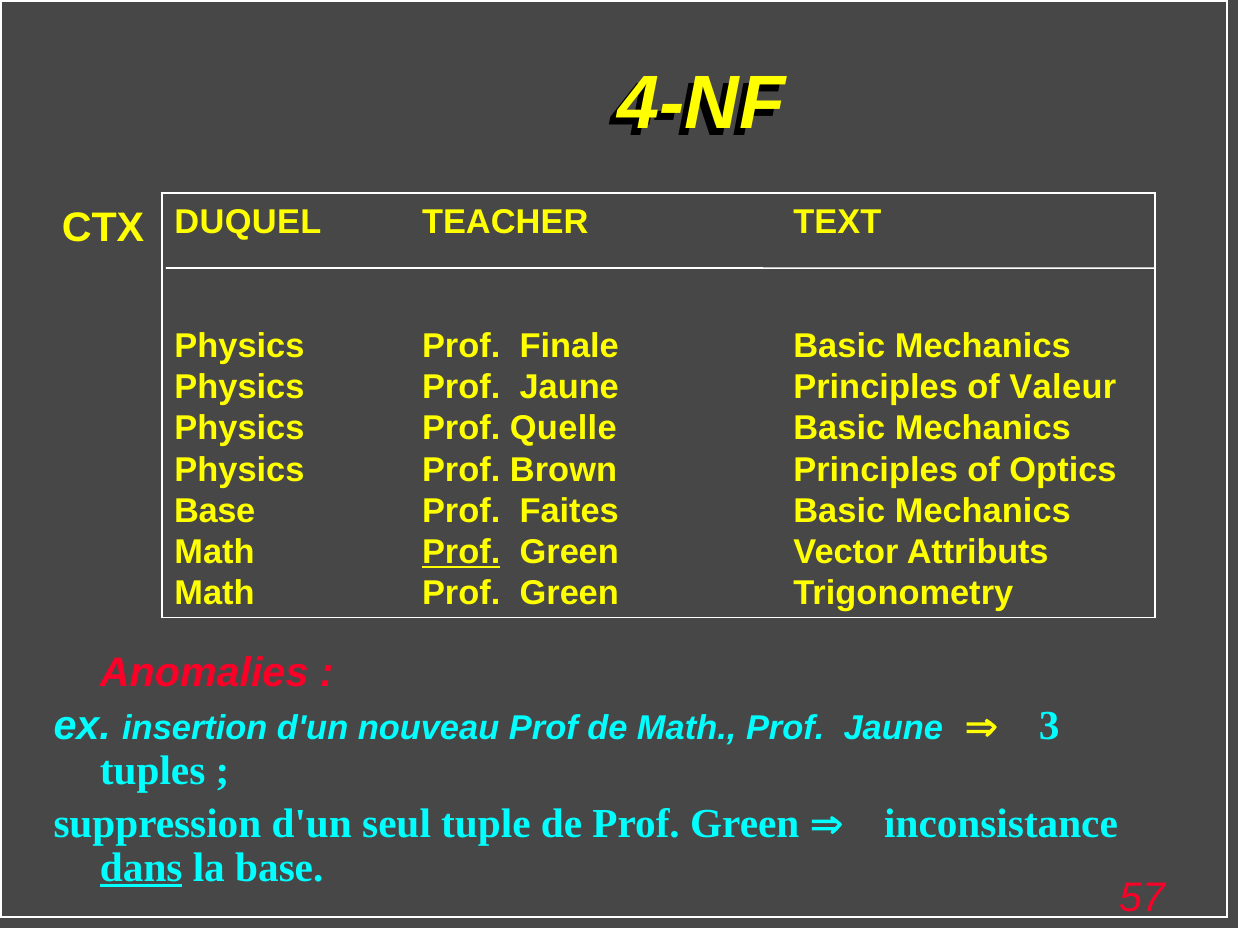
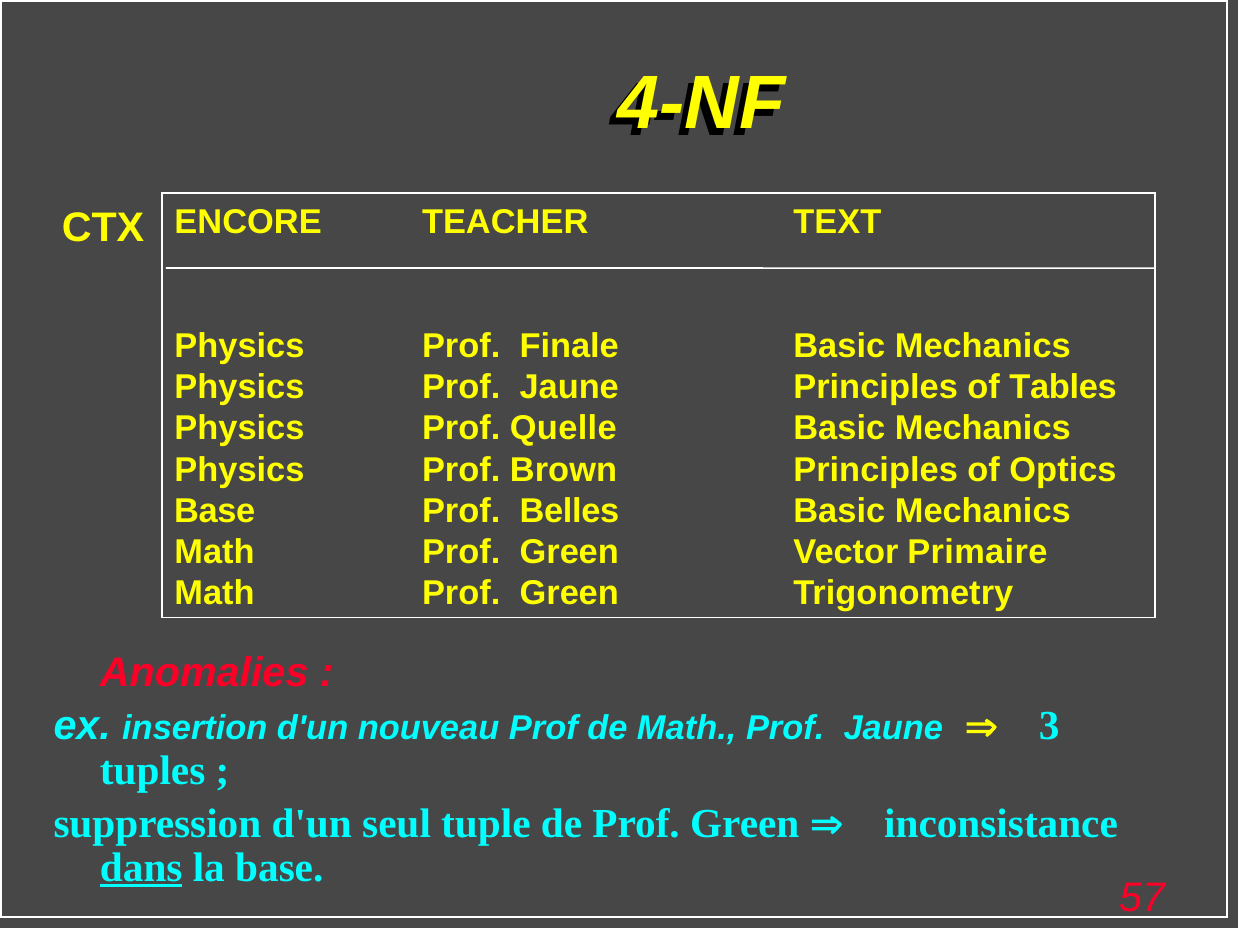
DUQUEL: DUQUEL -> ENCORE (248, 222)
Valeur: Valeur -> Tables (1063, 387)
Faites: Faites -> Belles (569, 511)
Prof underline: present -> none (461, 552)
Attributs: Attributs -> Primaire (977, 552)
